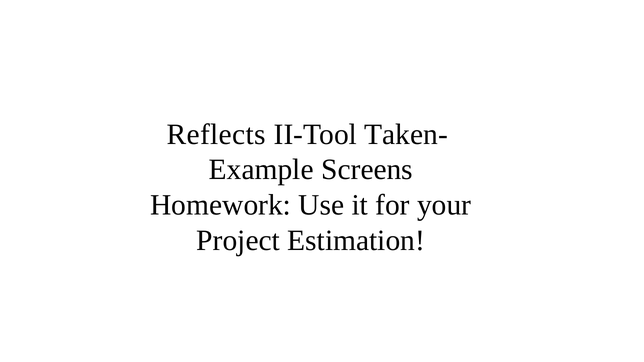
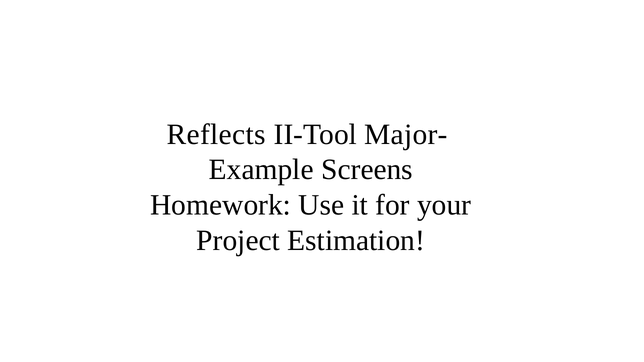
Taken-: Taken- -> Major- (406, 134)
